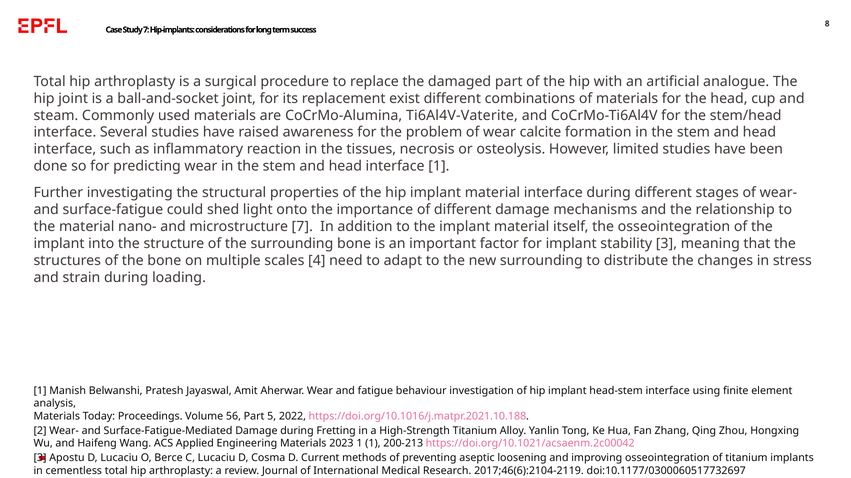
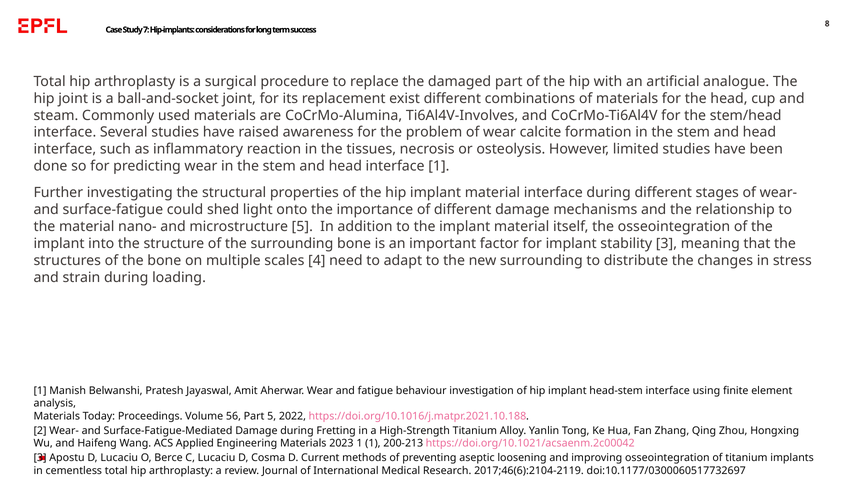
Ti6Al4V-Vaterite: Ti6Al4V-Vaterite -> Ti6Al4V-Involves (462, 116)
microstructure 7: 7 -> 5 (302, 227)
